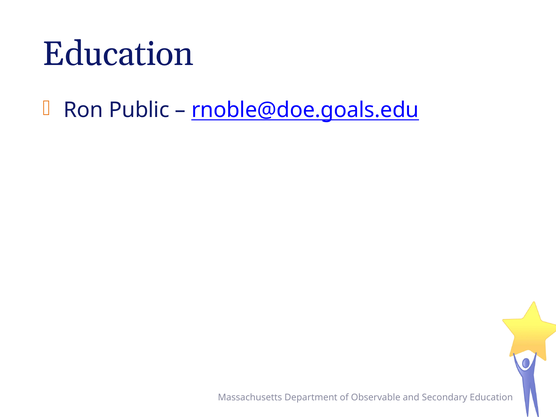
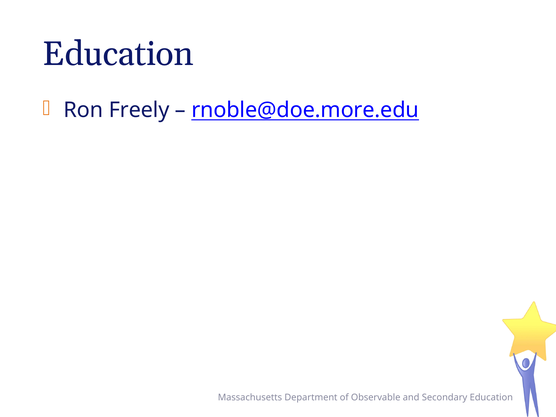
Public: Public -> Freely (139, 110)
rnoble@doe.goals.edu: rnoble@doe.goals.edu -> rnoble@doe.more.edu (305, 110)
